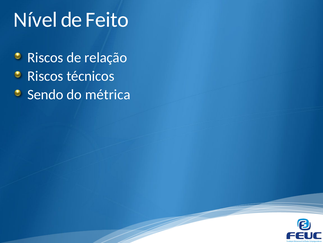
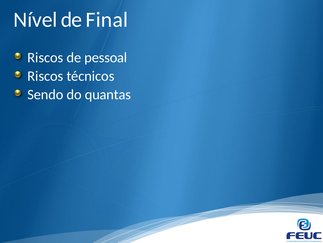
Feito: Feito -> Final (107, 20)
relação: relação -> pessoal (106, 58)
métrica: métrica -> quantas (108, 94)
